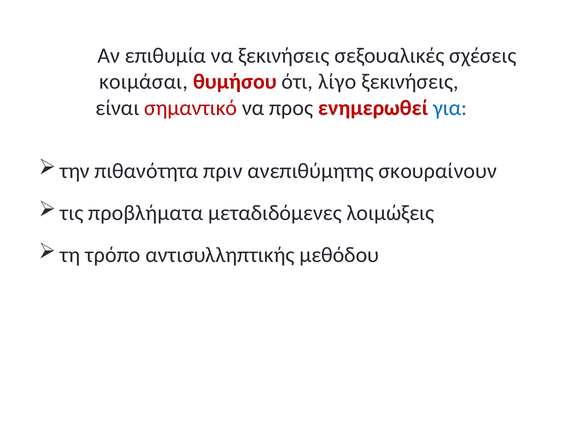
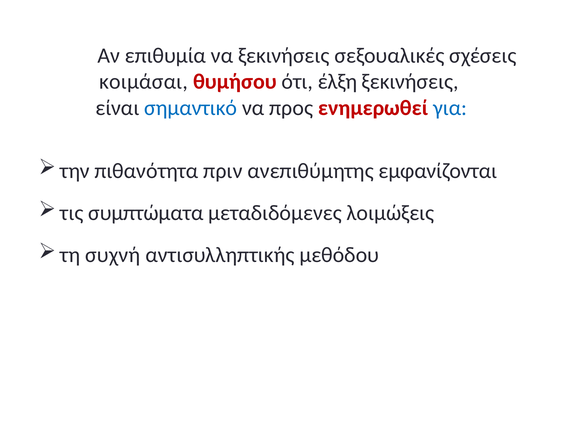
λίγο: λίγο -> έλξη (338, 82)
σημαντικό colour: red -> blue (191, 108)
σκουραίνουν: σκουραίνουν -> εμφανίζονται (438, 171)
προβλήματα: προβλήματα -> συμπτώματα (146, 213)
τρόπο: τρόπο -> συχνή (113, 255)
